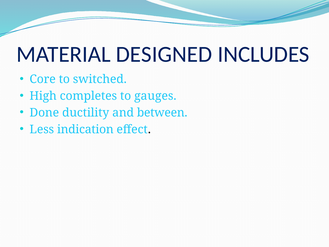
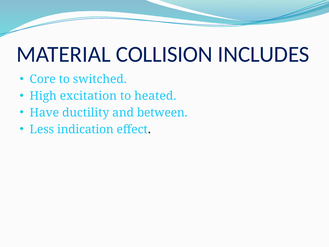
DESIGNED: DESIGNED -> COLLISION (164, 54)
completes: completes -> excitation (88, 96)
gauges: gauges -> heated (155, 96)
Done: Done -> Have (44, 113)
